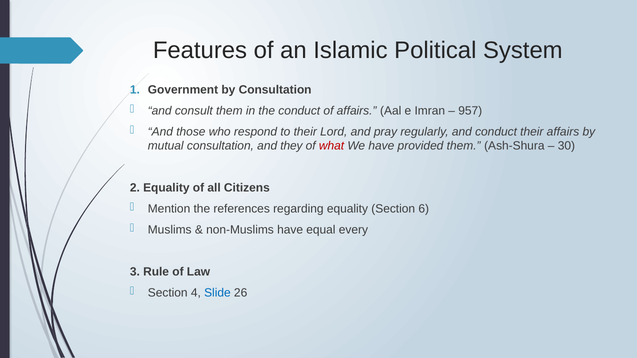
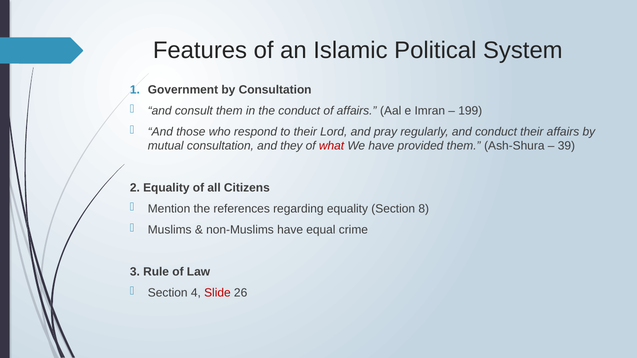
957: 957 -> 199 (470, 111)
30: 30 -> 39 (566, 146)
6: 6 -> 8 (424, 209)
every: every -> crime (353, 230)
Slide colour: blue -> red (217, 293)
